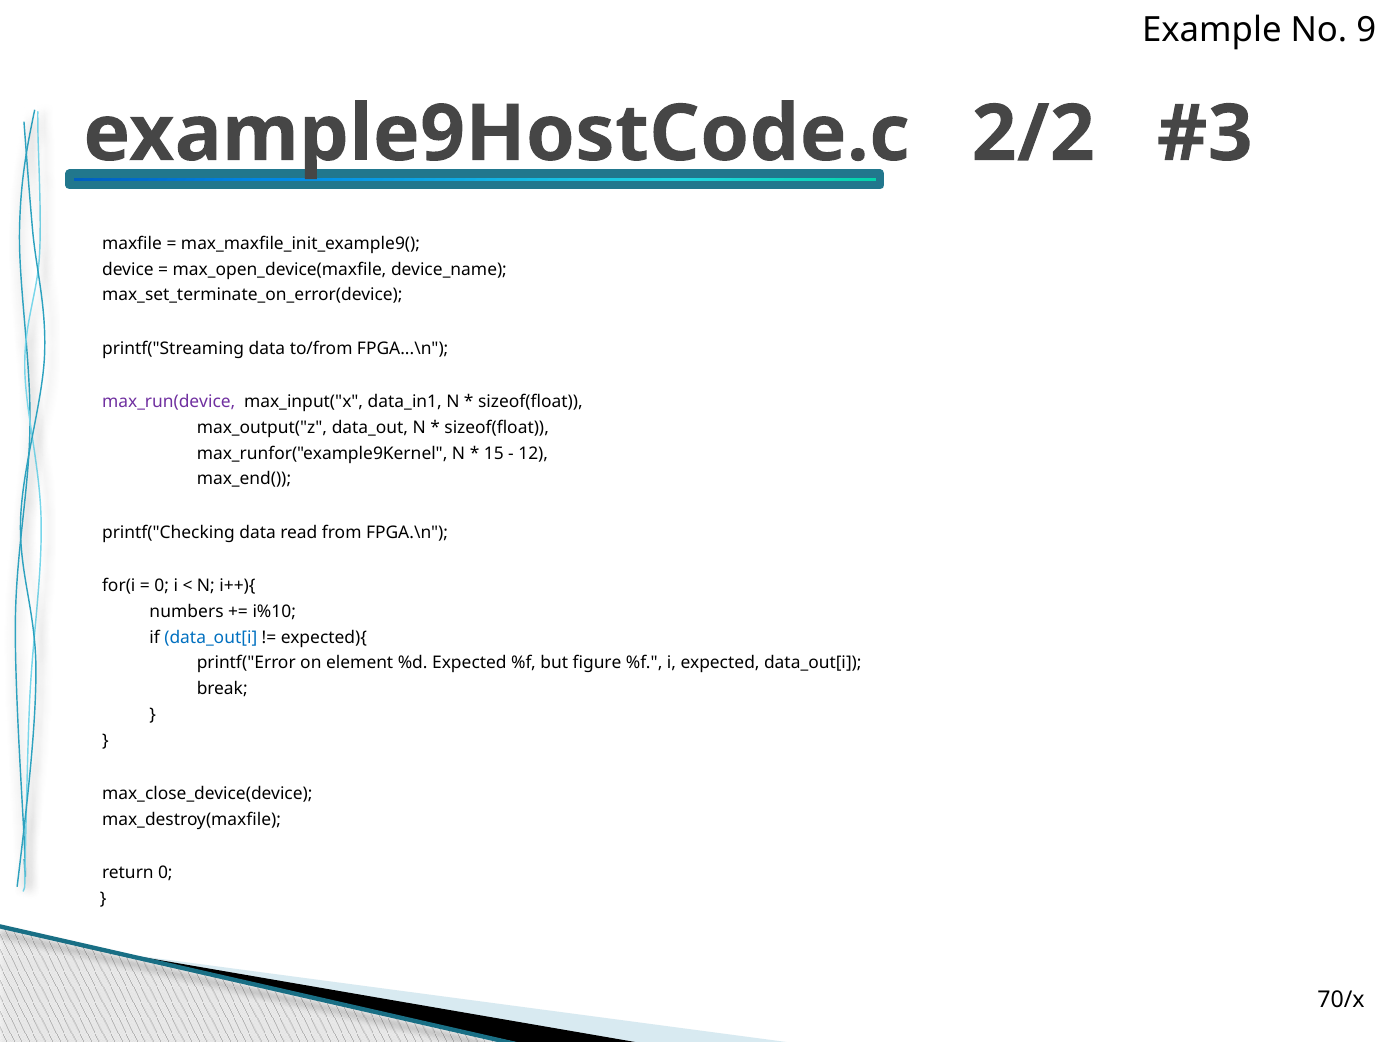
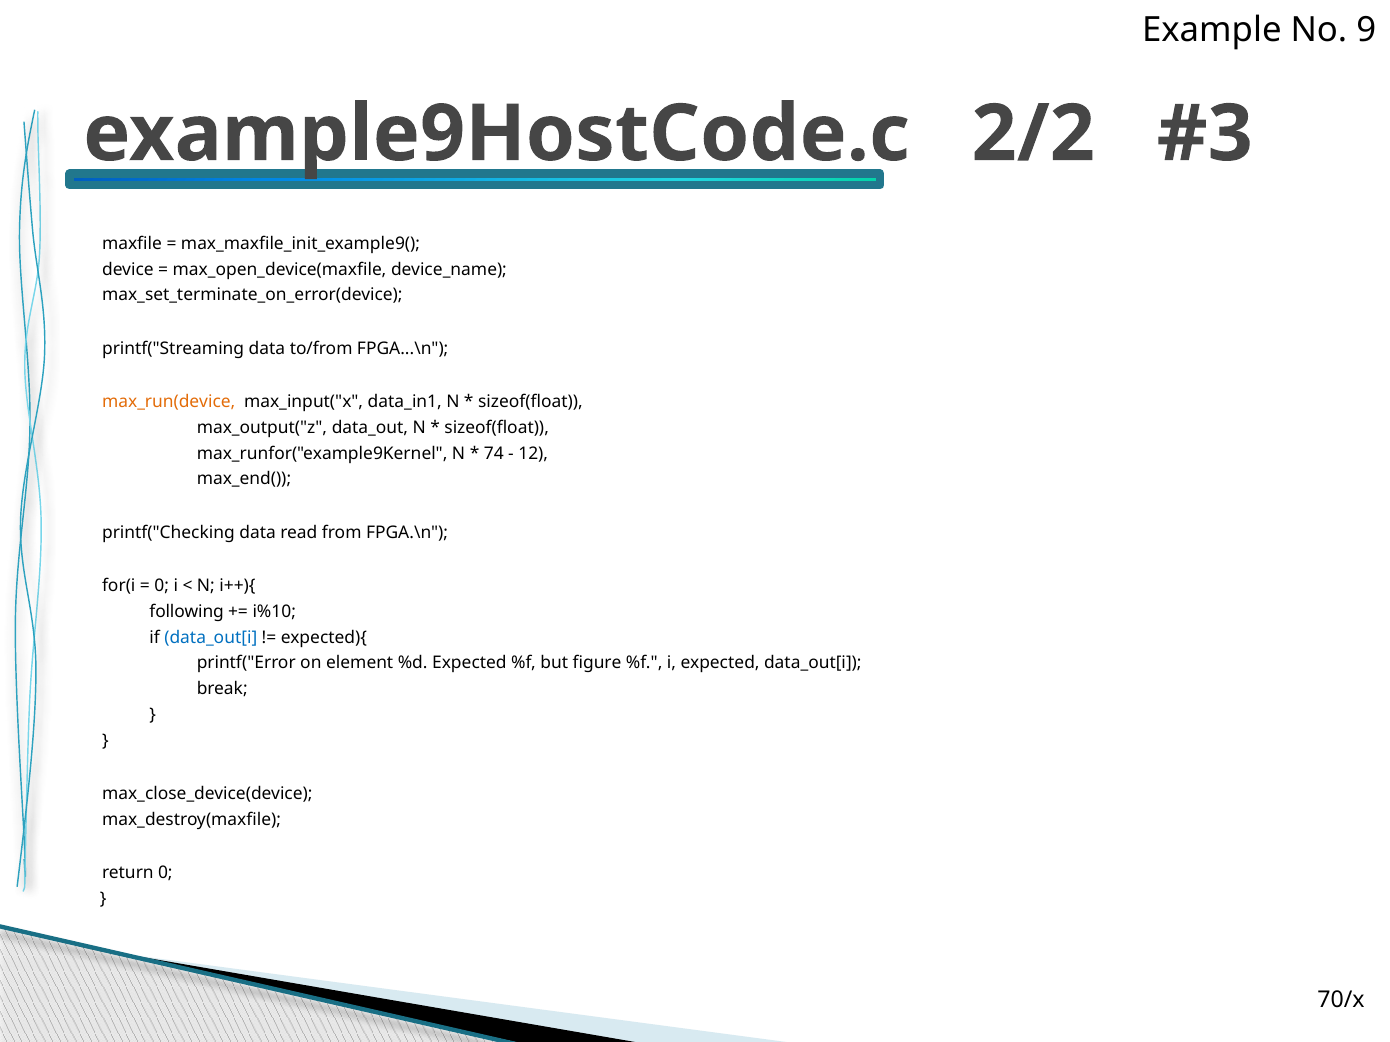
max_run(device colour: purple -> orange (169, 402)
15: 15 -> 74 (494, 454)
numbers: numbers -> following (187, 612)
